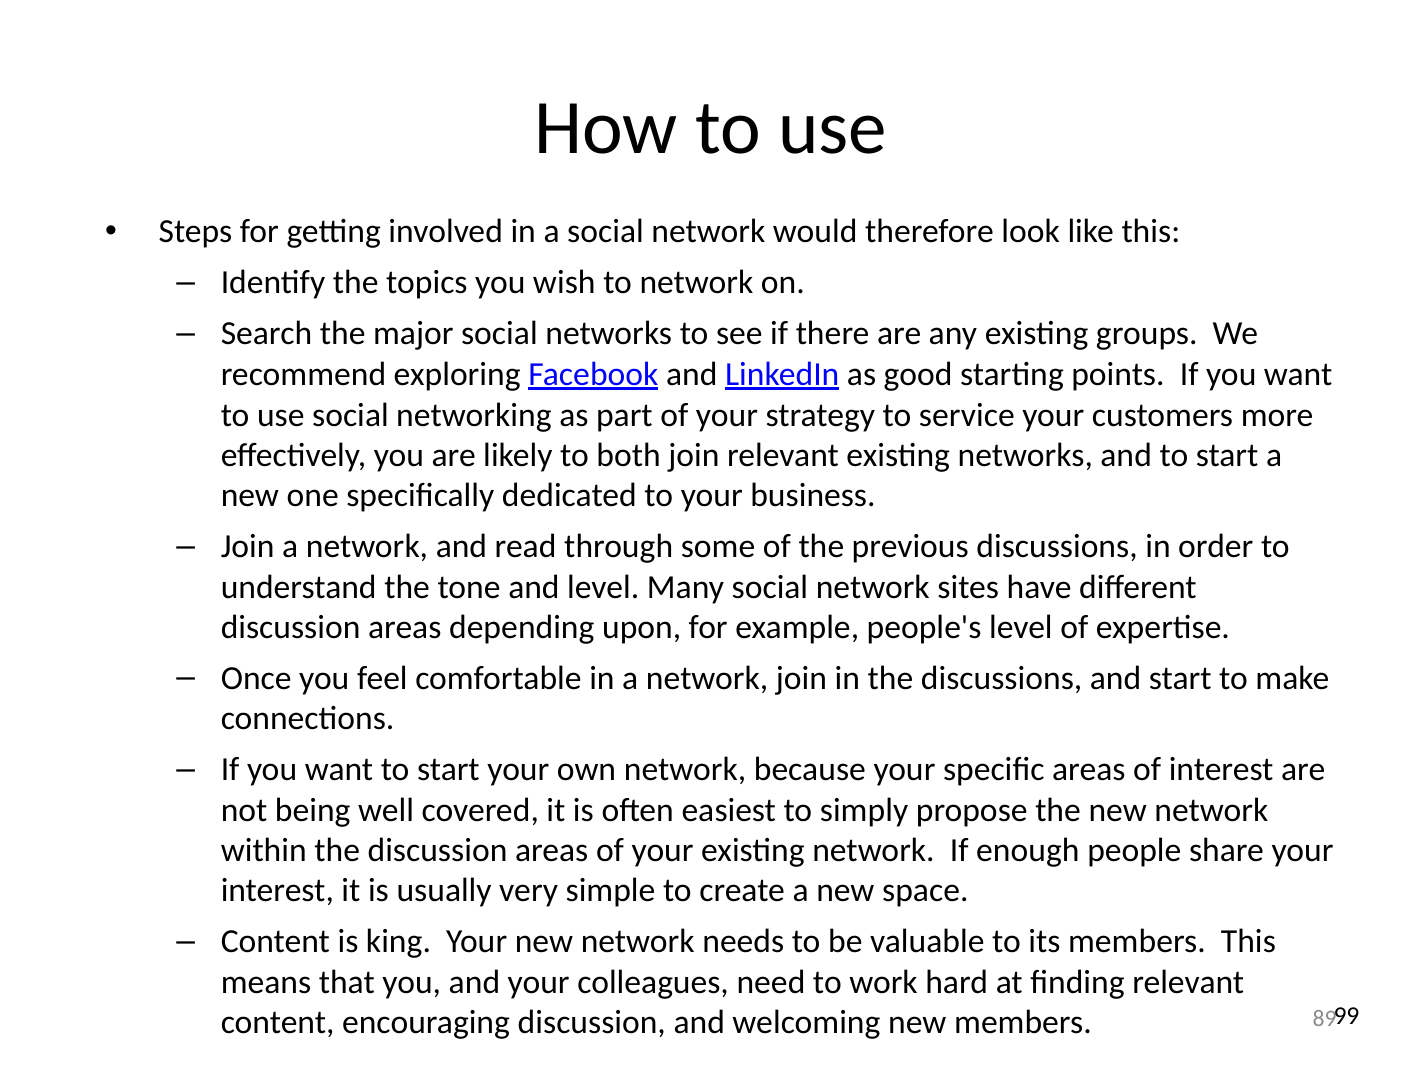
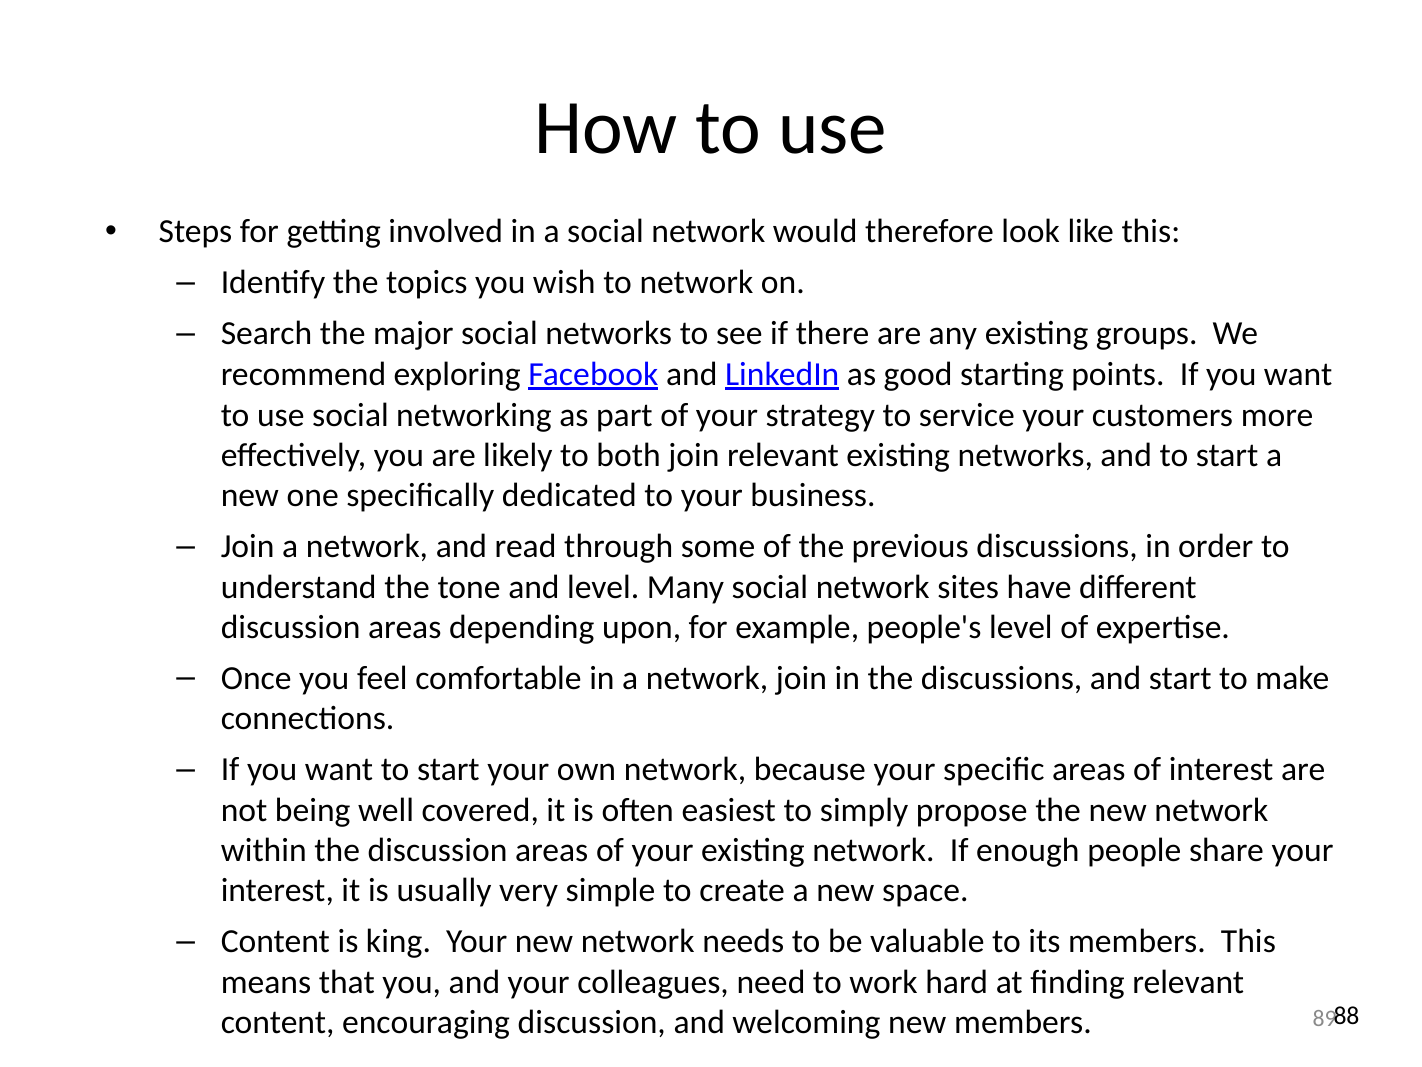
99: 99 -> 88 (1347, 1015)
